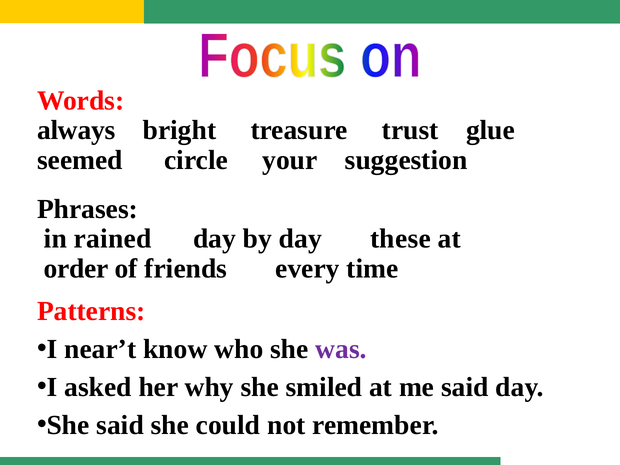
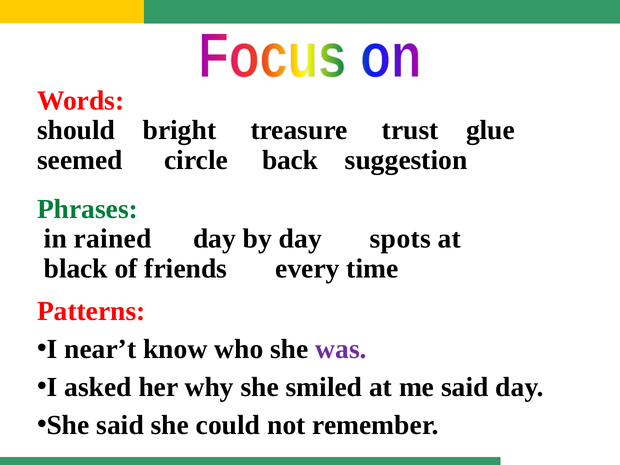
always: always -> should (76, 130)
your: your -> back (290, 160)
Phrases colour: black -> green (88, 209)
these: these -> spots (400, 239)
order: order -> black (76, 268)
